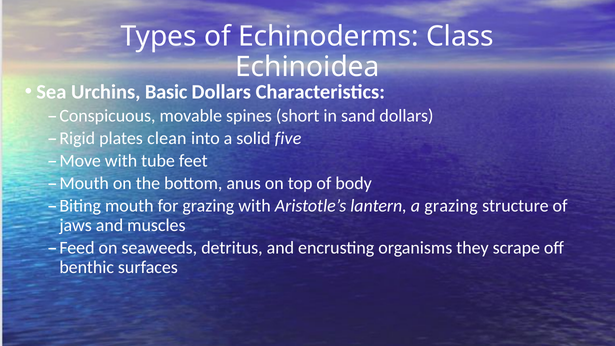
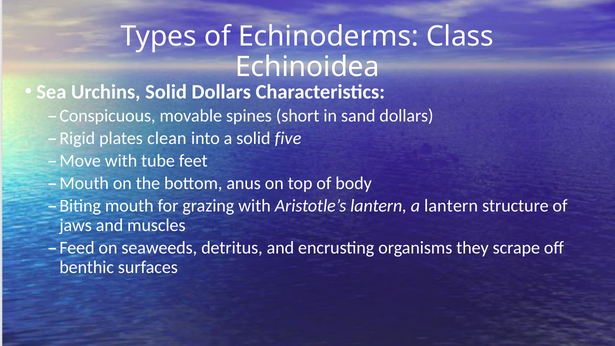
Urchins Basic: Basic -> Solid (166, 92)
a grazing: grazing -> lantern (451, 206)
